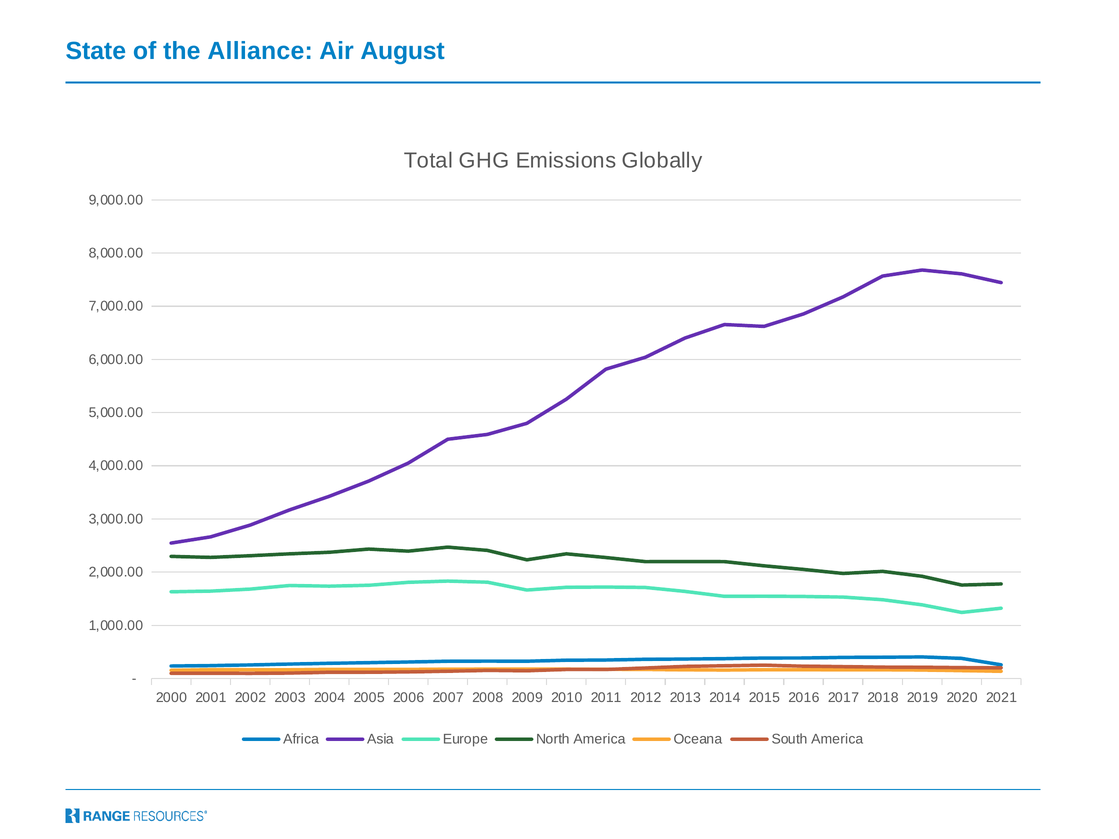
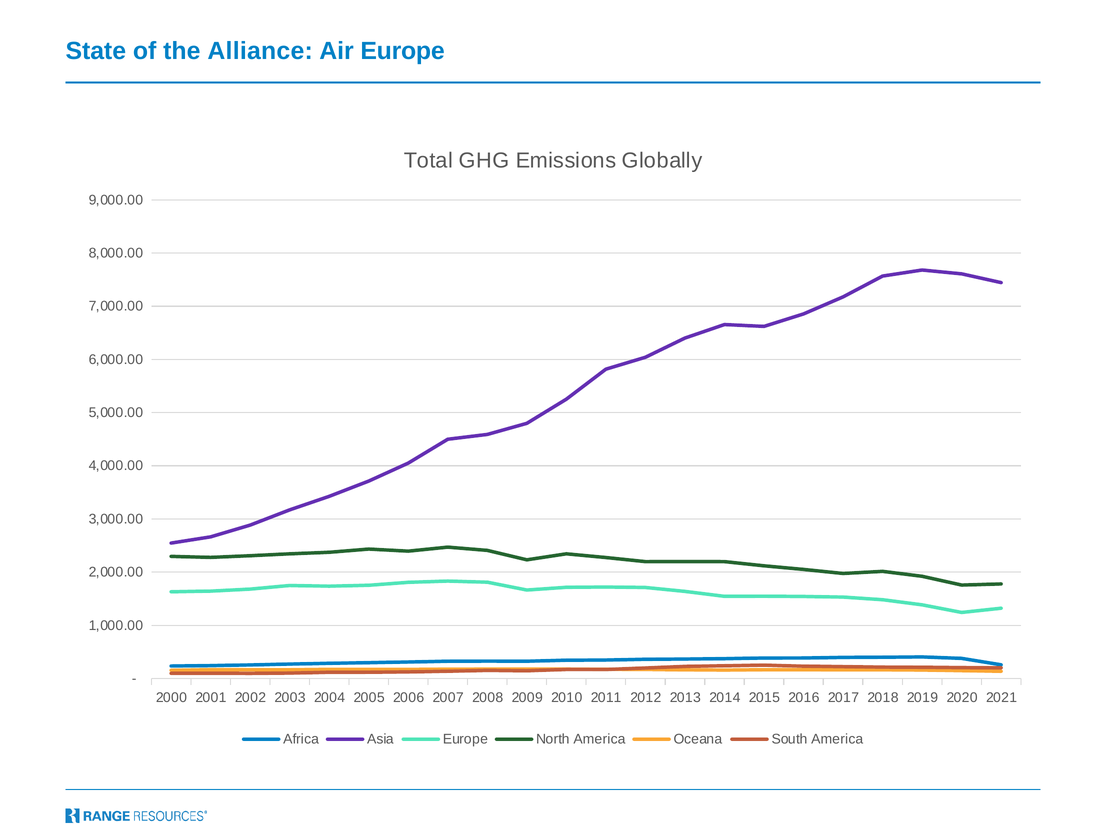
Air August: August -> Europe (403, 51)
